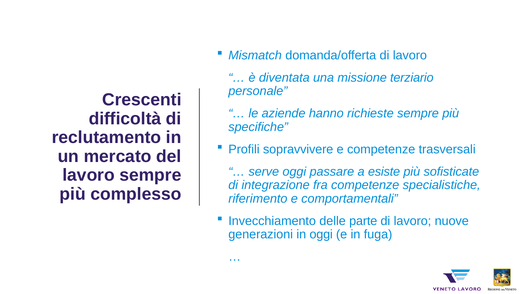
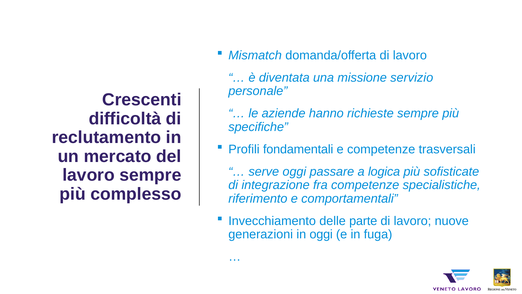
terziario: terziario -> servizio (412, 78)
sopravvivere: sopravvivere -> fondamentali (298, 149)
esiste: esiste -> logica (384, 171)
